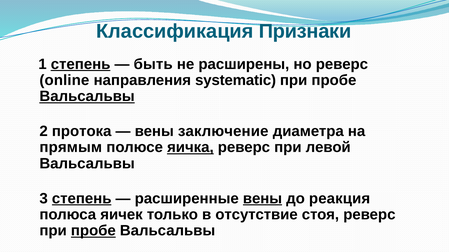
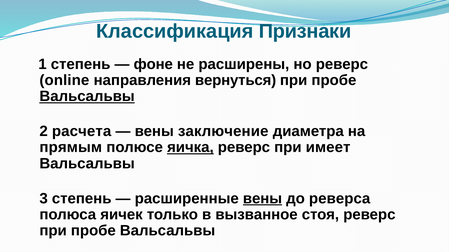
степень underline: present -> none (81, 64)
быть: быть -> фоне (153, 64)
systematic: systematic -> вернуться (236, 80)
протока: протока -> расчета (82, 132)
левой: левой -> имеет (328, 148)
степень underline: present -> none (82, 199)
реакция: реакция -> реверса (340, 199)
отсутствие: отсутствие -> вызванное (257, 215)
пробе underline: present -> none (93, 231)
